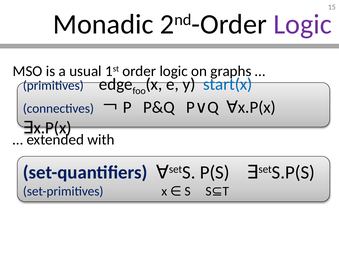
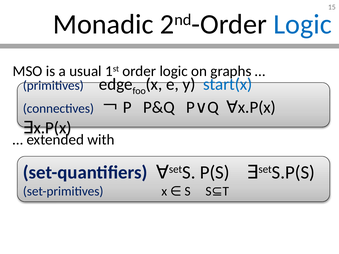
Logic colour: purple -> blue (303, 24)
